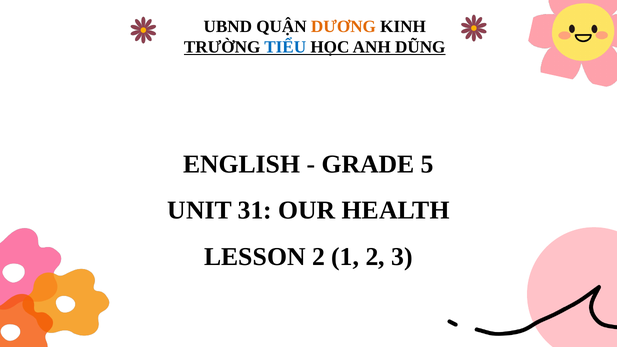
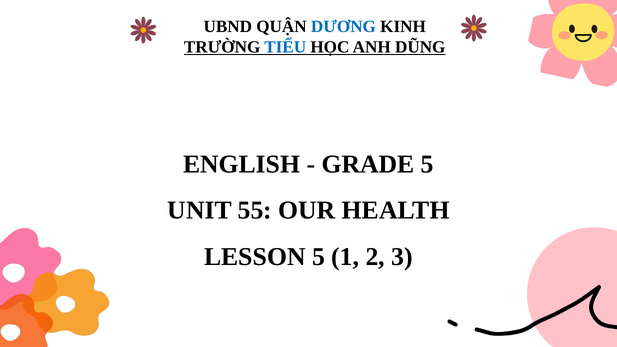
DƯƠNG colour: orange -> blue (343, 26)
31: 31 -> 55 (255, 210)
LESSON 2: 2 -> 5 (319, 257)
